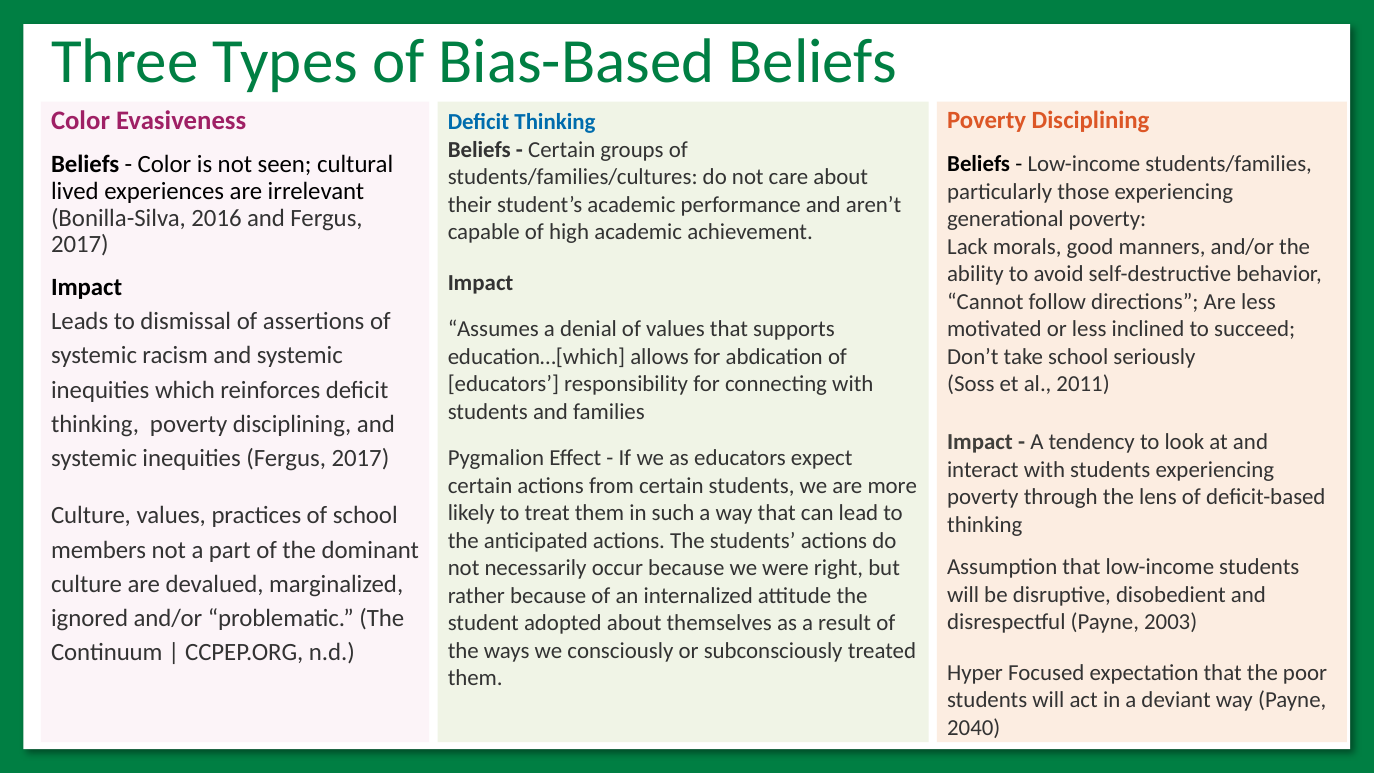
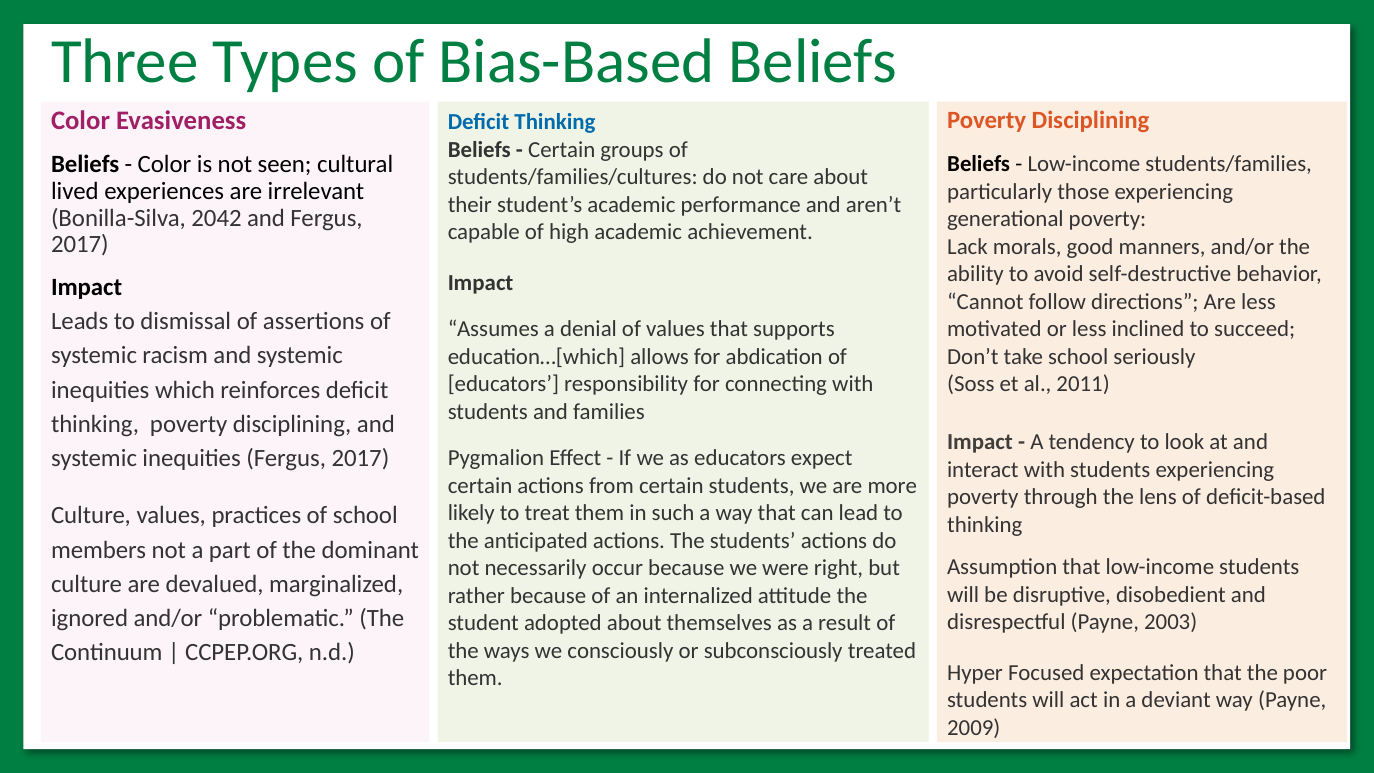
2016: 2016 -> 2042 (217, 218)
2040: 2040 -> 2009 (974, 728)
